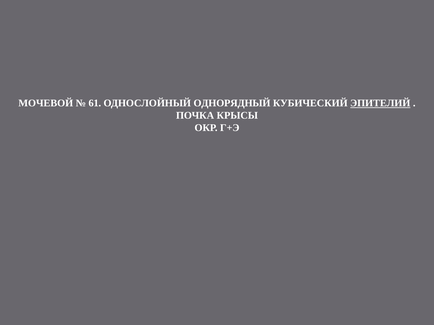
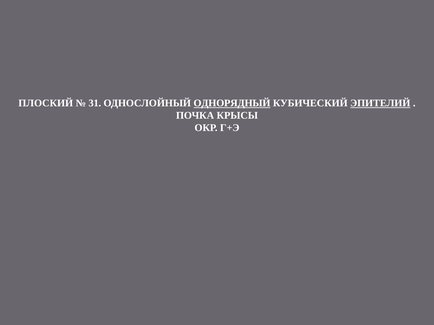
МОЧЕВОЙ: МОЧЕВОЙ -> ПЛОСКИЙ (46, 103)
61: 61 -> 31 (95, 103)
ОДНОРЯДНЫЙ underline: none -> present (232, 103)
